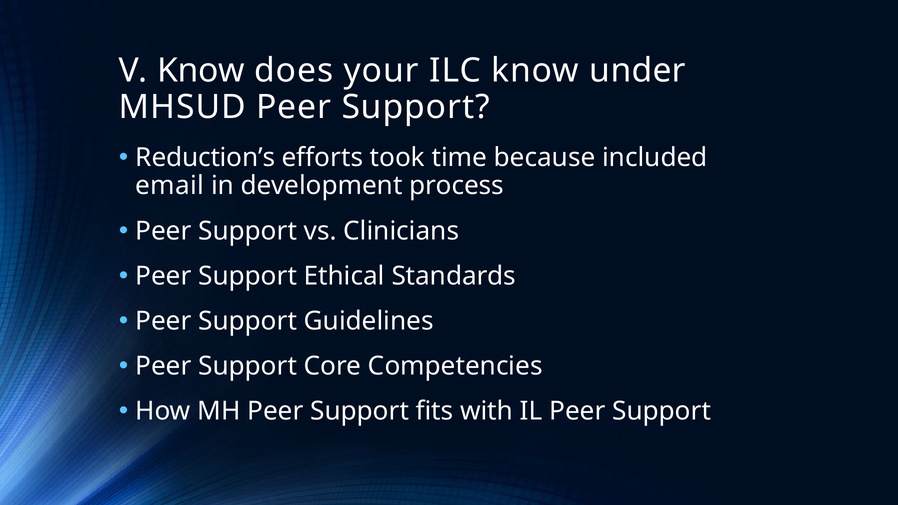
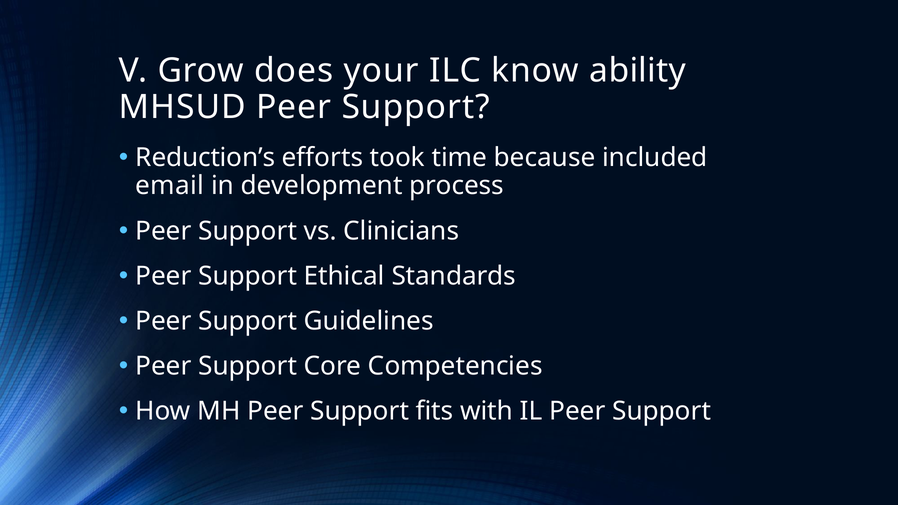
V Know: Know -> Grow (201, 71)
under: under -> ability (638, 71)
